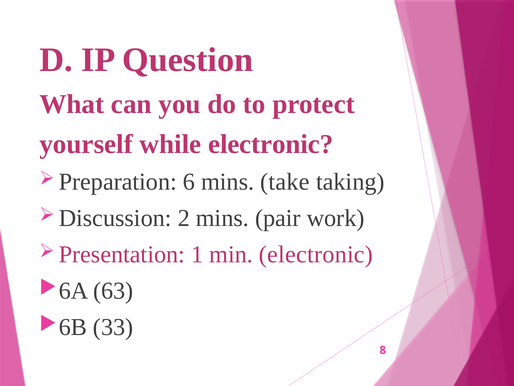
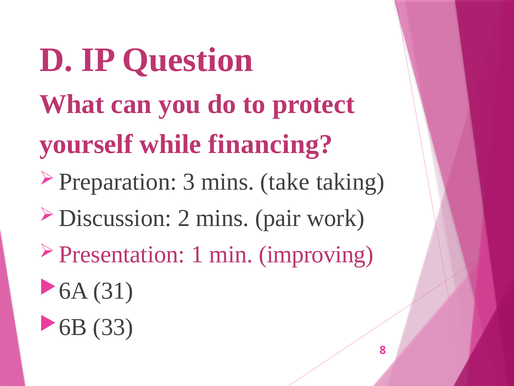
while electronic: electronic -> financing (271, 144)
6: 6 -> 3 (189, 182)
min electronic: electronic -> improving (316, 254)
63: 63 -> 31 (113, 290)
